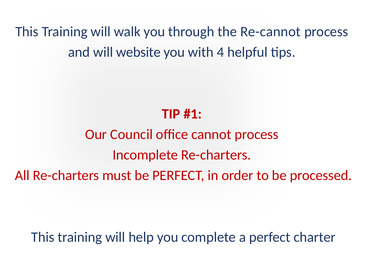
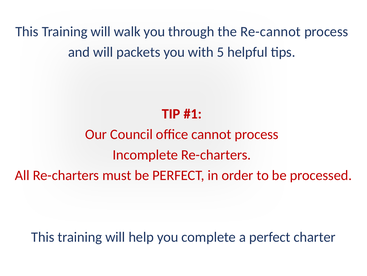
website: website -> packets (138, 52)
4: 4 -> 5 (221, 52)
